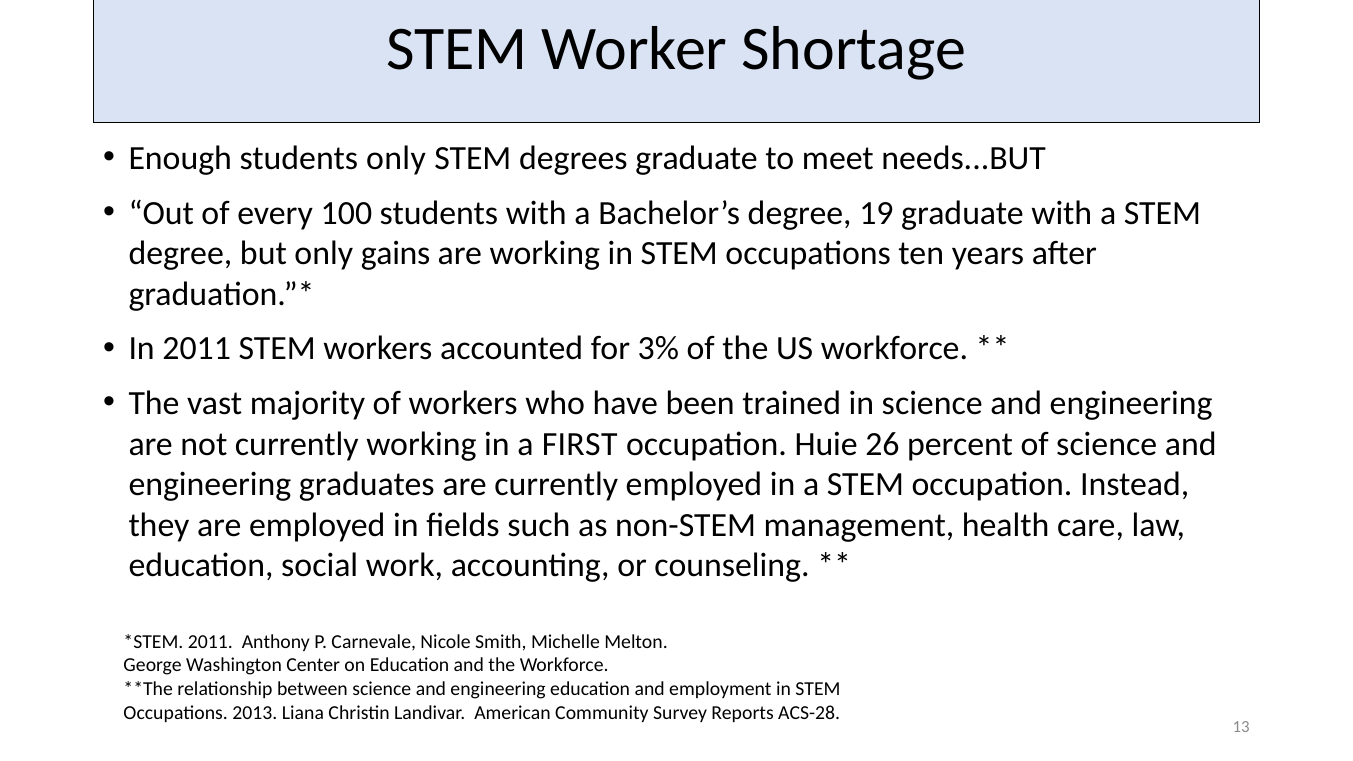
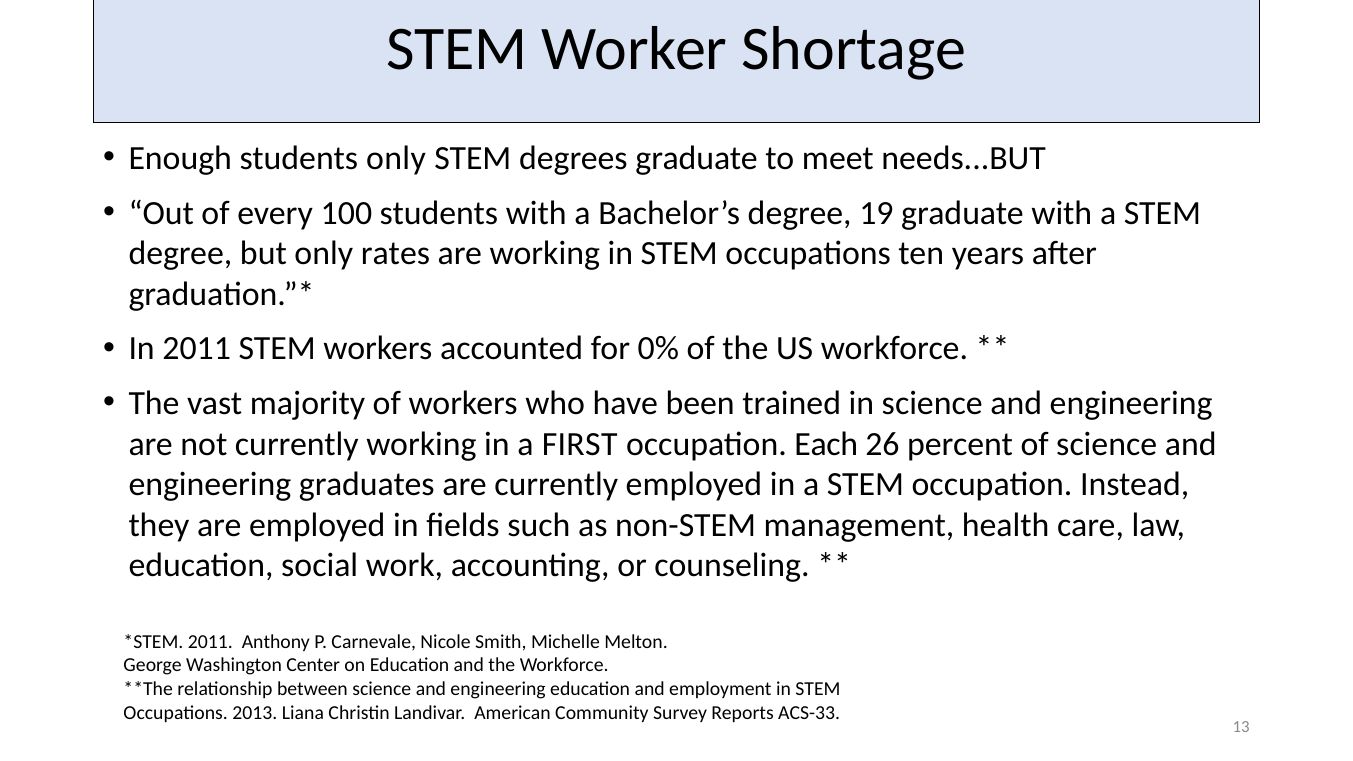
gains: gains -> rates (395, 254)
3%: 3% -> 0% (658, 349)
Huie: Huie -> Each (826, 444)
ACS-28: ACS-28 -> ACS-33 (809, 713)
